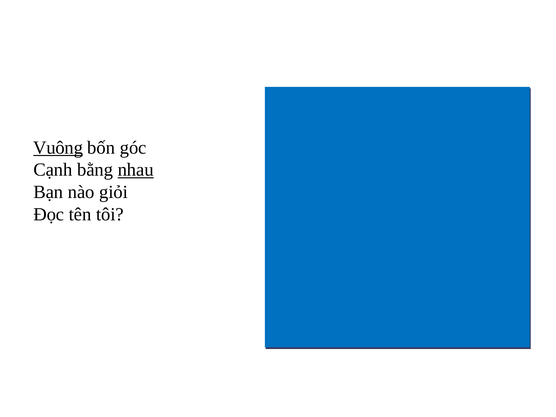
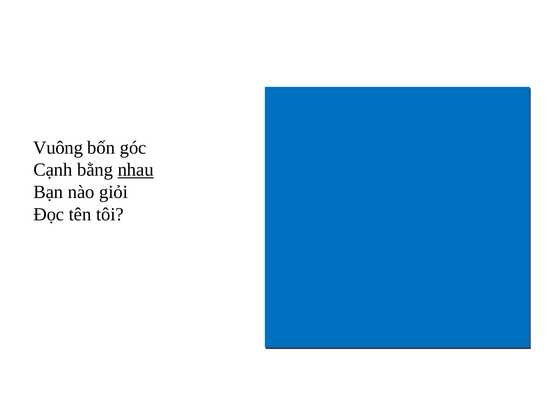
Vuông underline: present -> none (58, 148)
